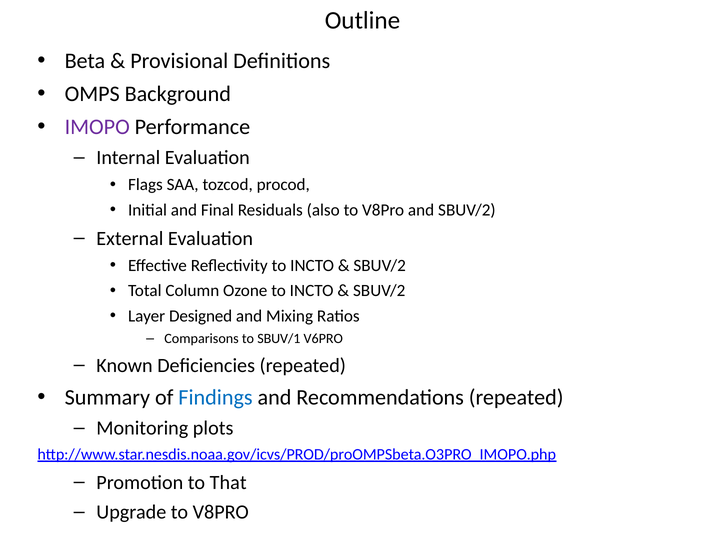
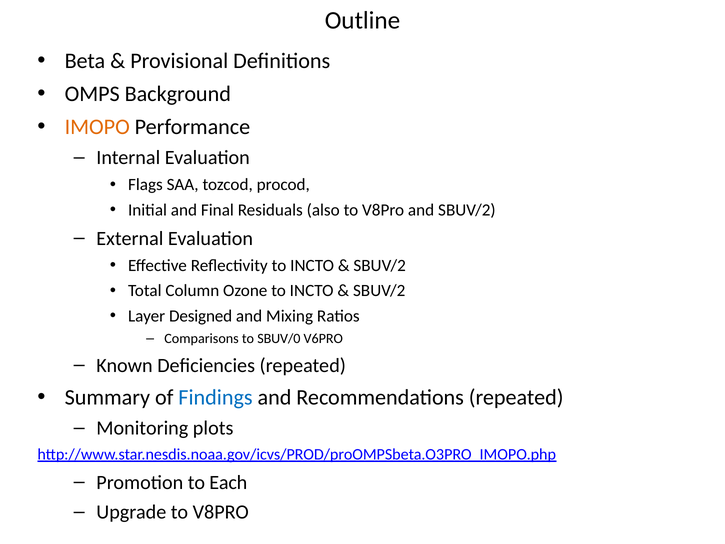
IMOPO colour: purple -> orange (97, 127)
SBUV/1: SBUV/1 -> SBUV/0 (279, 339)
That: That -> Each (228, 482)
